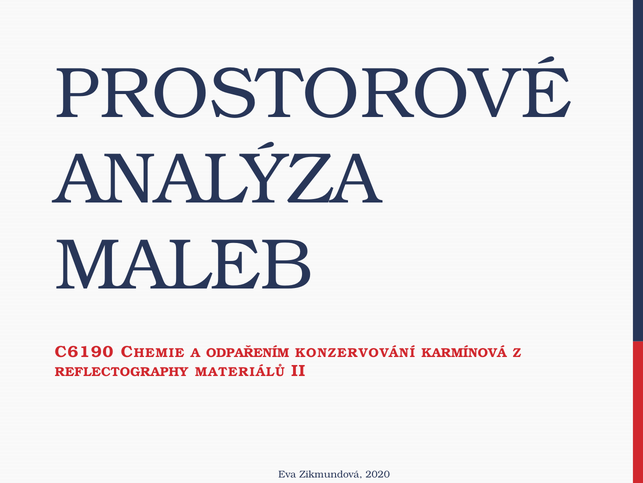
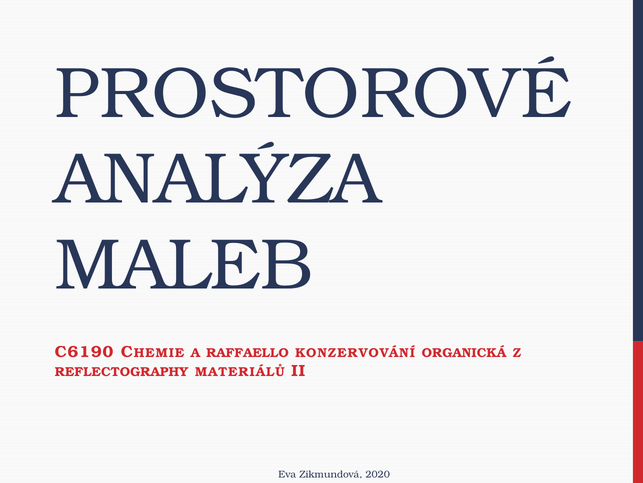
ODPAŘENÍM: ODPAŘENÍM -> RAFFAELLO (247, 352)
KARMÍNOVÁ: KARMÍNOVÁ -> ORGANICKÁ (464, 352)
